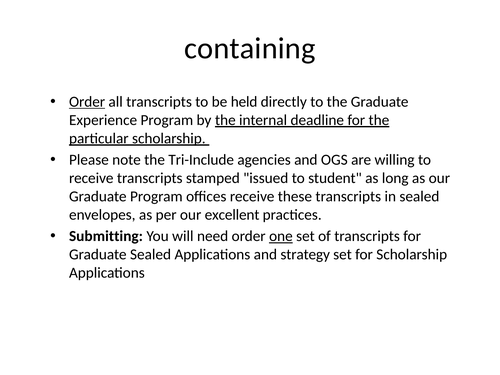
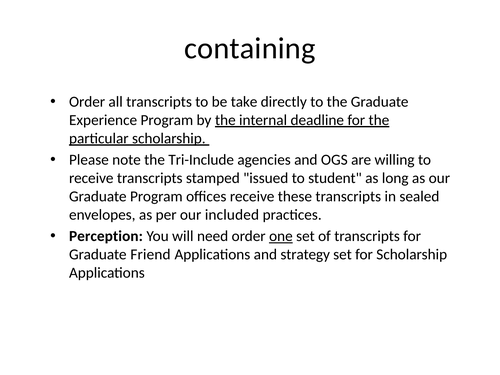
Order underline: present -> none (87, 102)
held: held -> take (244, 102)
excellent: excellent -> included (232, 215)
Submitting: Submitting -> Perception (106, 236)
Graduate Sealed: Sealed -> Friend (150, 255)
